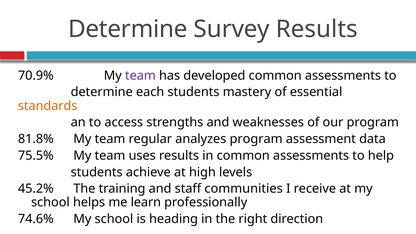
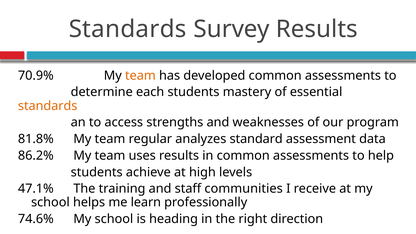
Determine: Determine -> Standards (128, 29)
team colour: purple -> orange (140, 76)
analyzes program: program -> standard (256, 139)
75.5%: 75.5% -> 86.2% (36, 156)
45.2%: 45.2% -> 47.1% (36, 189)
